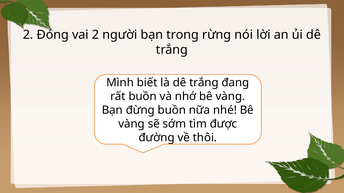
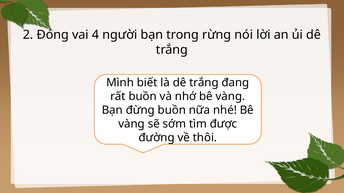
vai 2: 2 -> 4 (96, 35)
